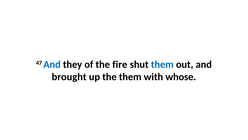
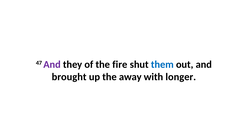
And colour: blue -> purple (52, 64)
the them: them -> away (130, 77)
whose: whose -> longer (181, 77)
